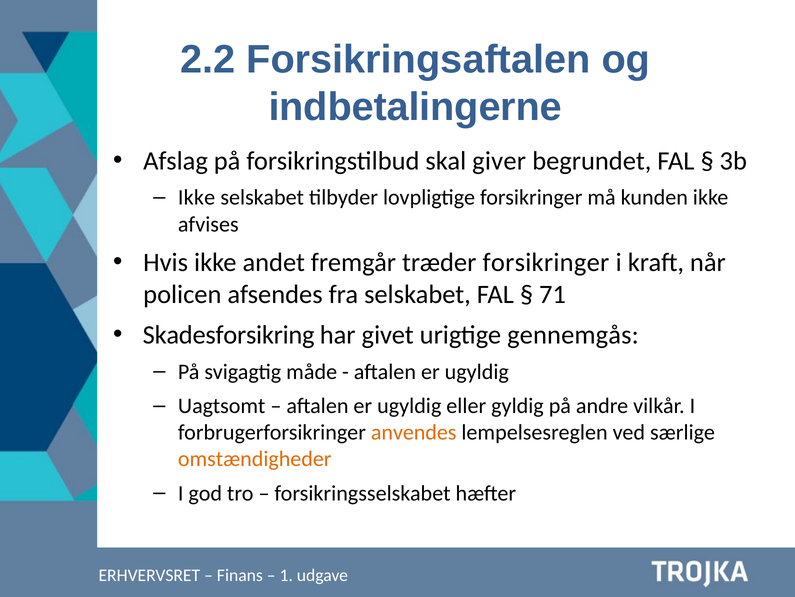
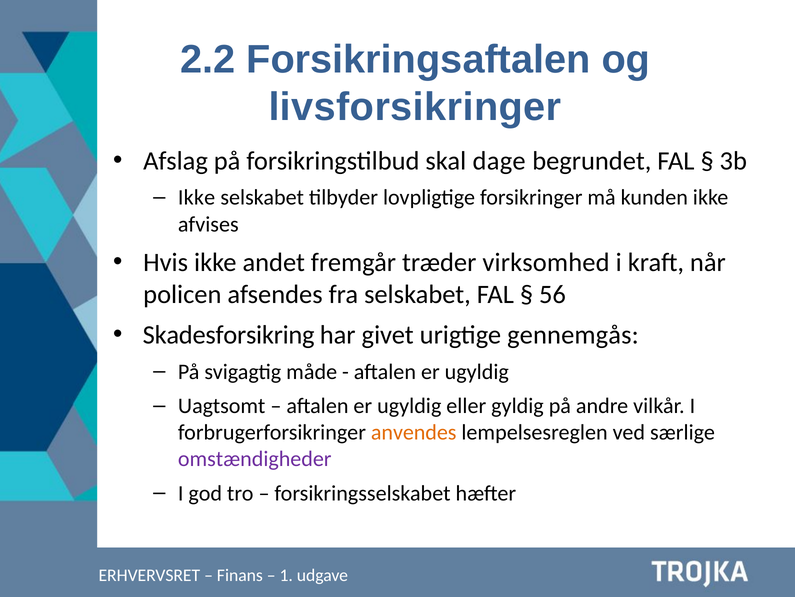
indbetalingerne: indbetalingerne -> livsforsikringer (415, 107)
giver: giver -> dage (499, 161)
træder forsikringer: forsikringer -> virksomhed (546, 262)
71: 71 -> 56 (552, 294)
omstændigheder colour: orange -> purple (255, 459)
